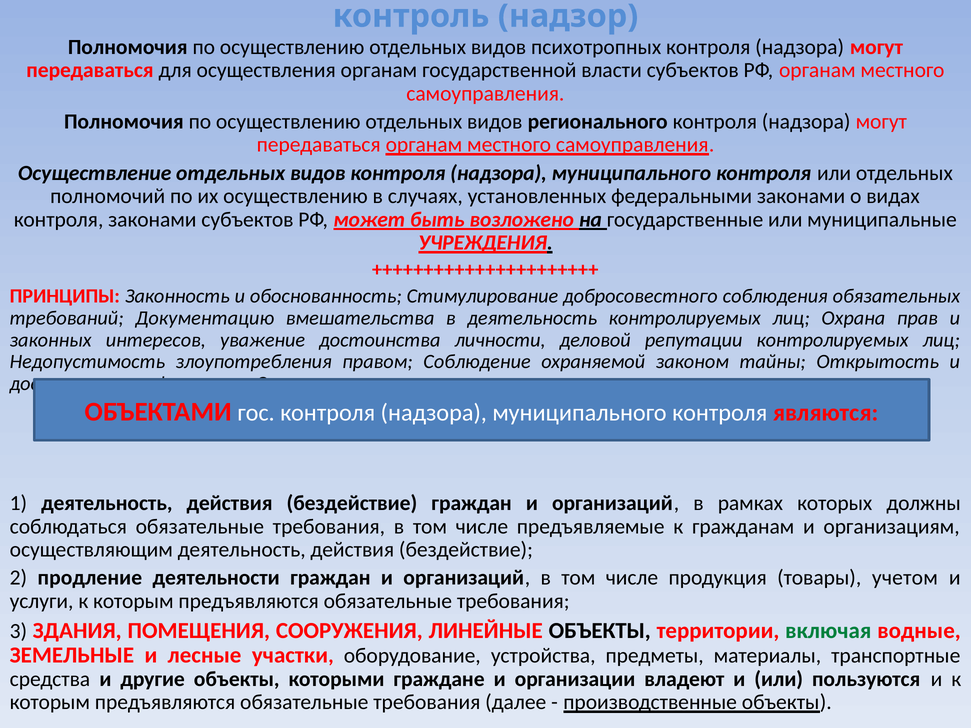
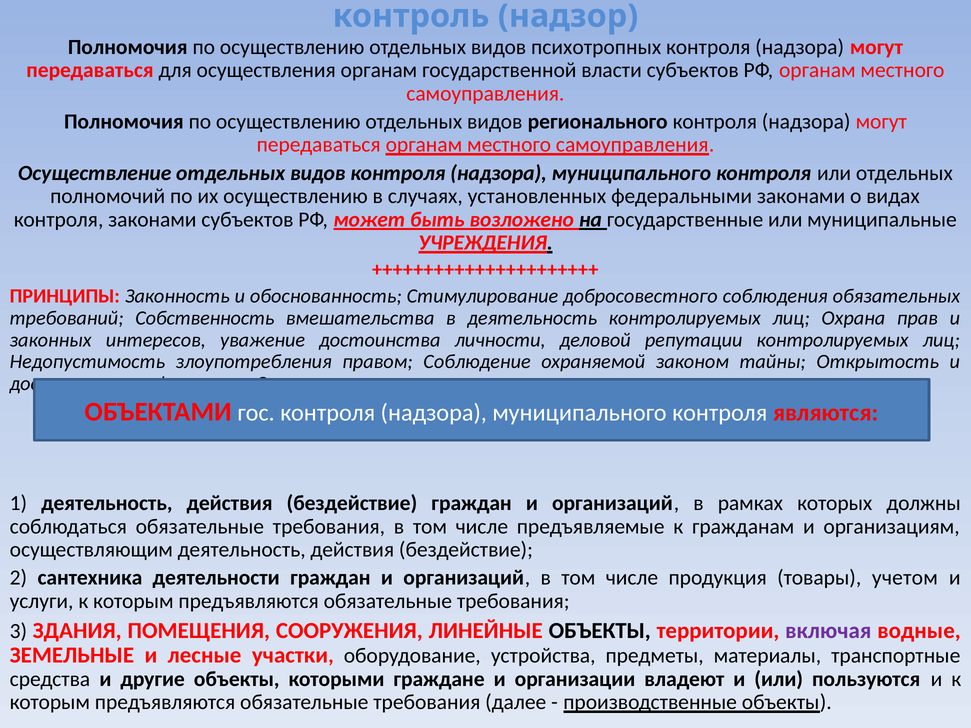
Документацию: Документацию -> Собственность (205, 318)
продление: продление -> сантехника (90, 578)
включая colour: green -> purple (828, 631)
